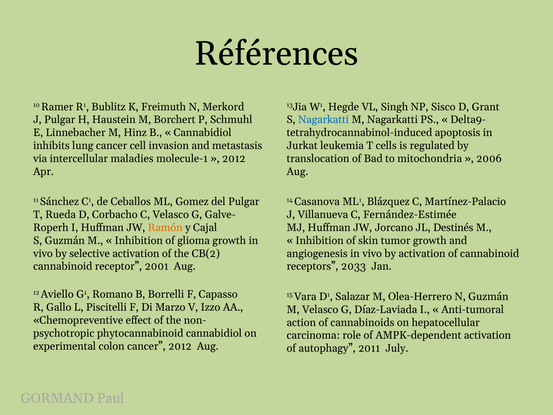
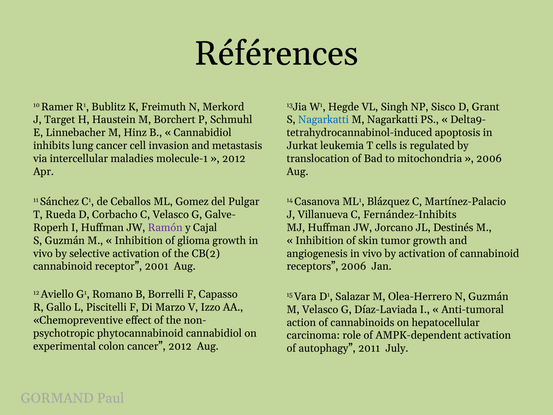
J Pulgar: Pulgar -> Target (60, 120)
Fernández-Estimée: Fernández-Estimée -> Fernández-Inhibits (410, 215)
Ramón colour: orange -> purple (165, 227)
receptors 2033: 2033 -> 2006 (354, 266)
